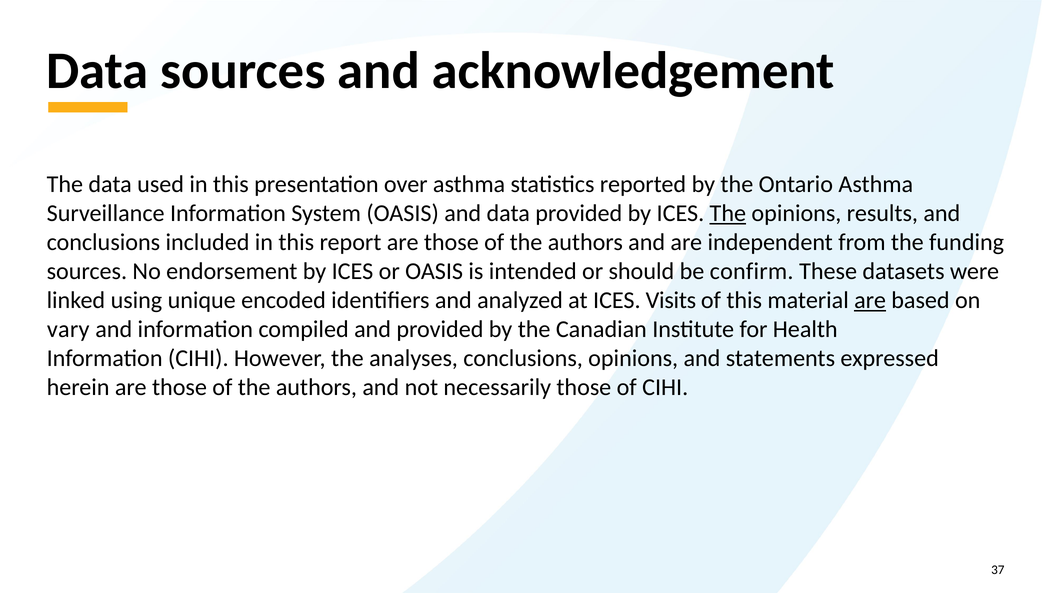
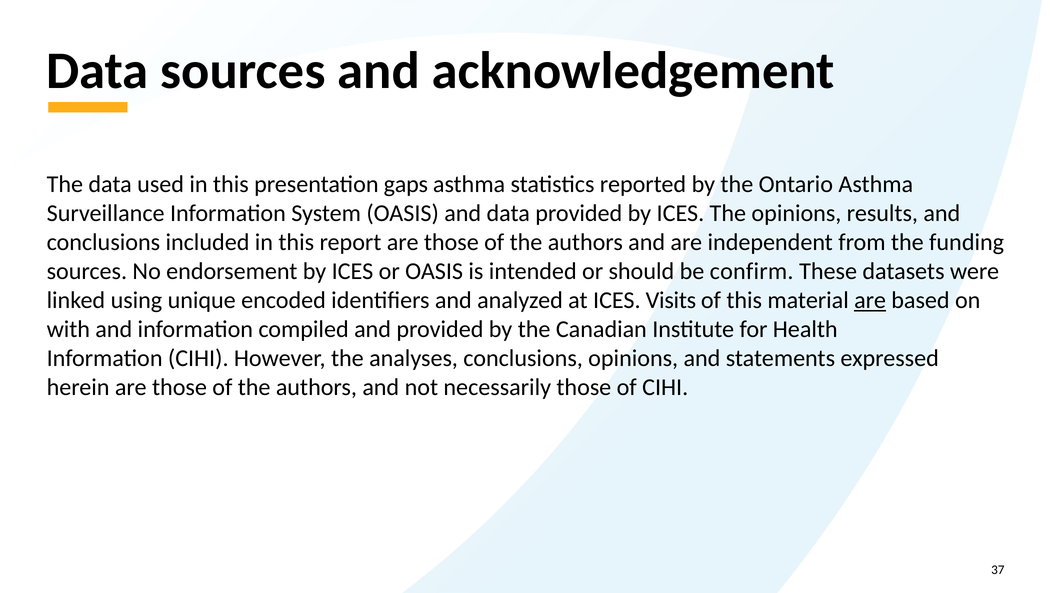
over: over -> gaps (406, 184)
The underline: present -> none (728, 213)
vary: vary -> with (68, 329)
